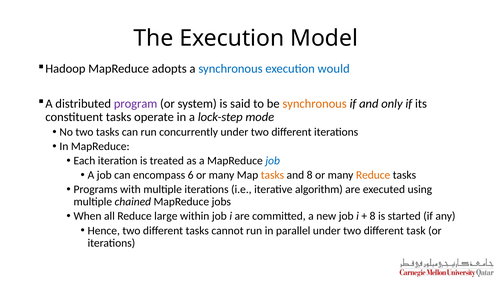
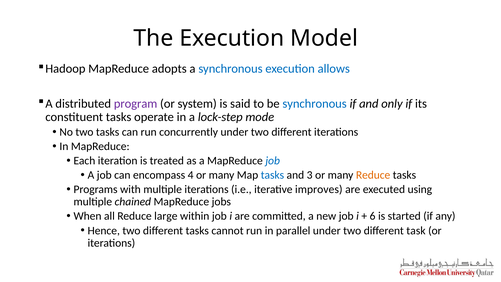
would: would -> allows (334, 69)
synchronous colour: orange -> blue (315, 104)
6: 6 -> 4 (191, 175)
tasks colour: orange -> blue (272, 175)
and 8: 8 -> 3 (310, 175)
algorithm: algorithm -> improves (319, 189)
8: 8 -> 6 (373, 216)
